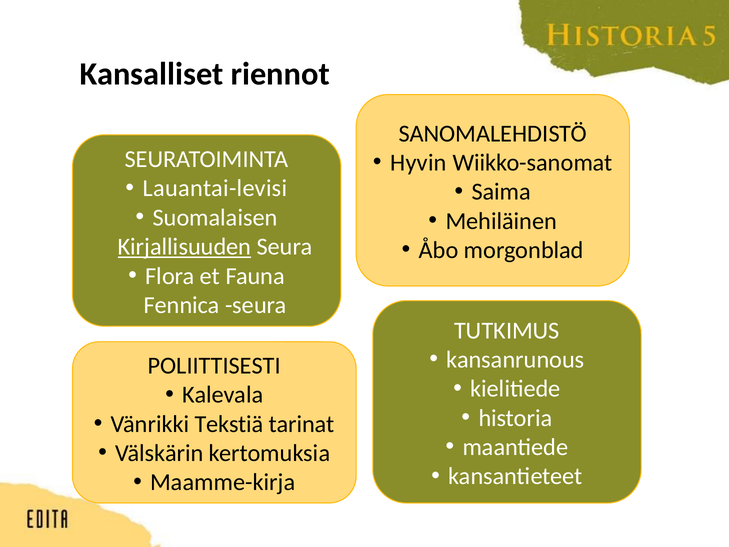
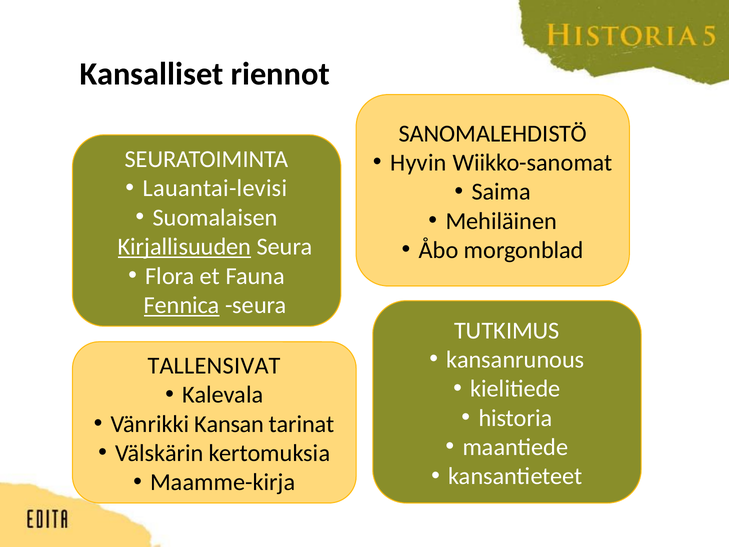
Fennica underline: none -> present (182, 305)
POLIITTISESTI: POLIITTISESTI -> TALLENSIVAT (214, 366)
Tekstiä: Tekstiä -> Kansan (229, 424)
